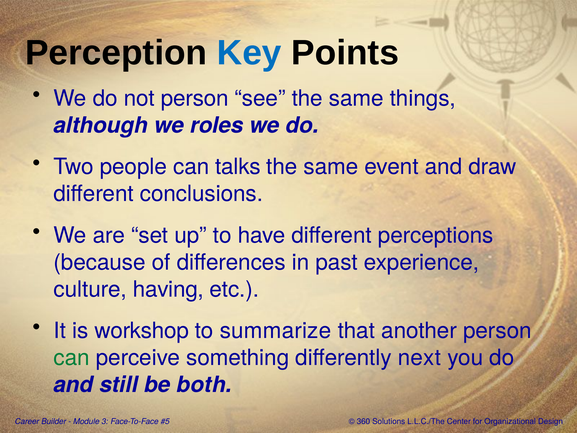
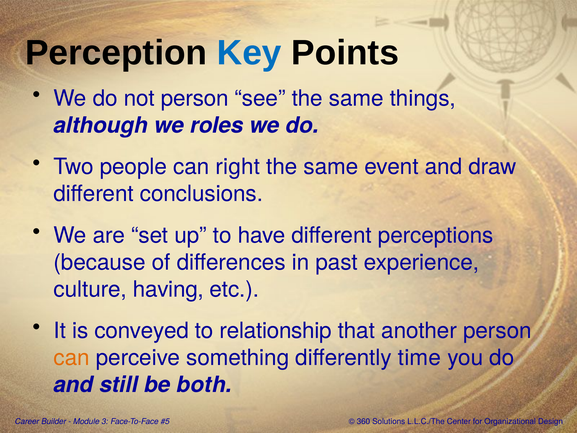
talks: talks -> right (238, 167)
workshop: workshop -> conveyed (142, 331)
summarize: summarize -> relationship (276, 331)
can colour: green -> orange (72, 358)
next: next -> time (419, 358)
